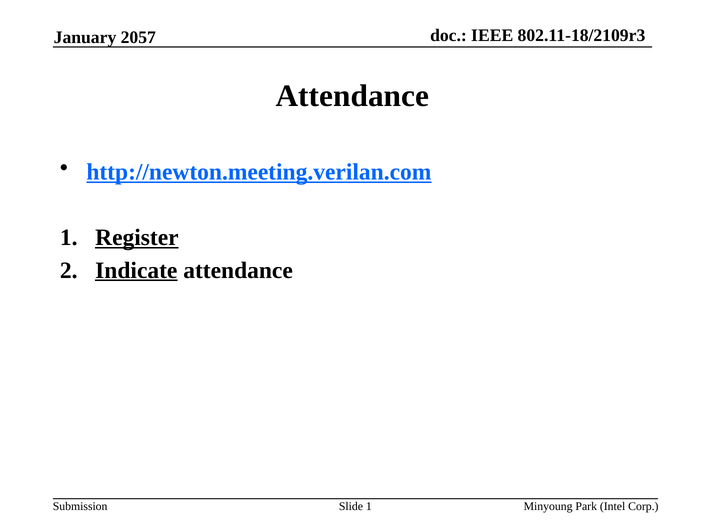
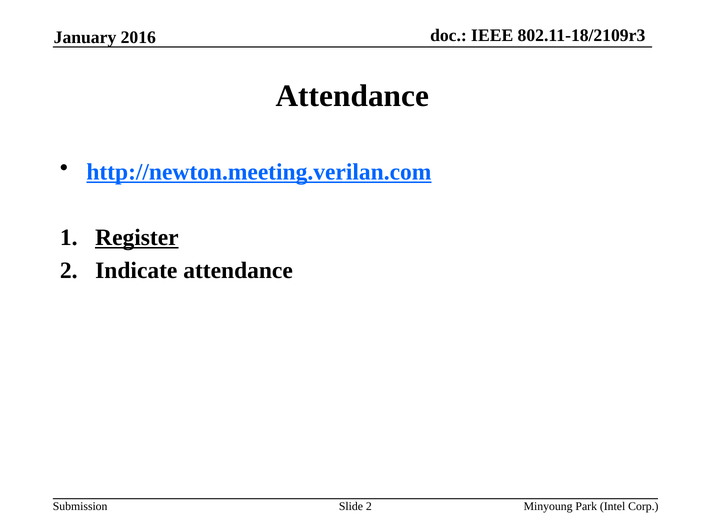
2057: 2057 -> 2016 (138, 38)
Indicate underline: present -> none (136, 271)
Slide 1: 1 -> 2 (369, 507)
